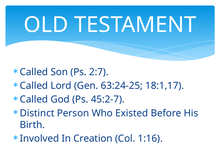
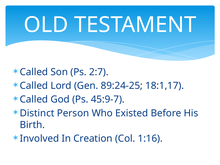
63:24-25: 63:24-25 -> 89:24-25 (122, 86)
45:2-7: 45:2-7 -> 45:9-7 (108, 99)
